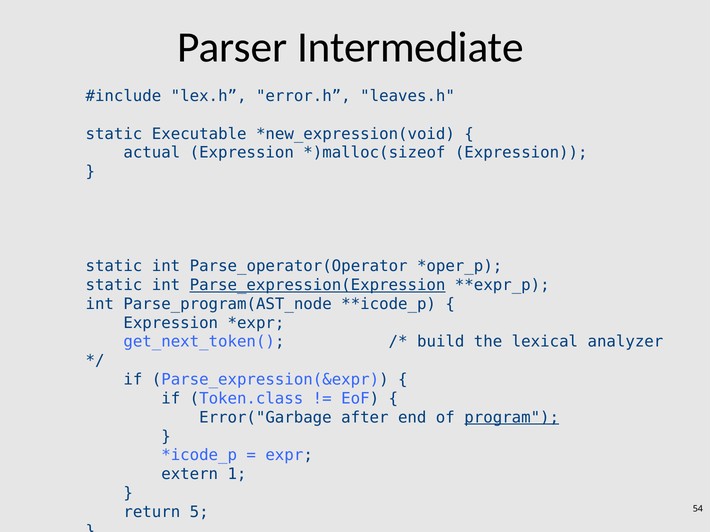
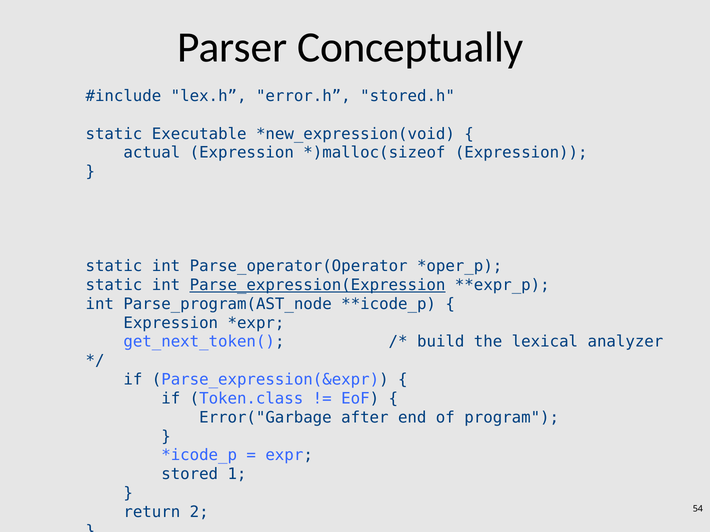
Intermediate: Intermediate -> Conceptually (410, 47)
leaves.h: leaves.h -> stored.h (408, 96)
program underline: present -> none (512, 418)
extern: extern -> stored (190, 475)
5: 5 -> 2 (199, 512)
